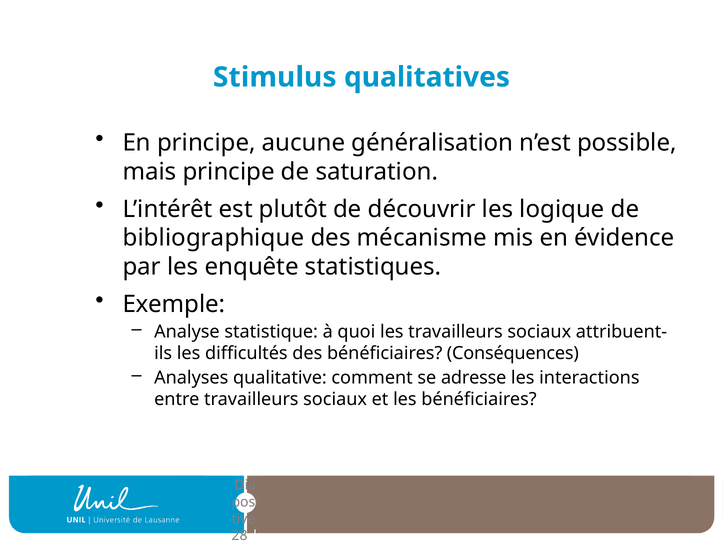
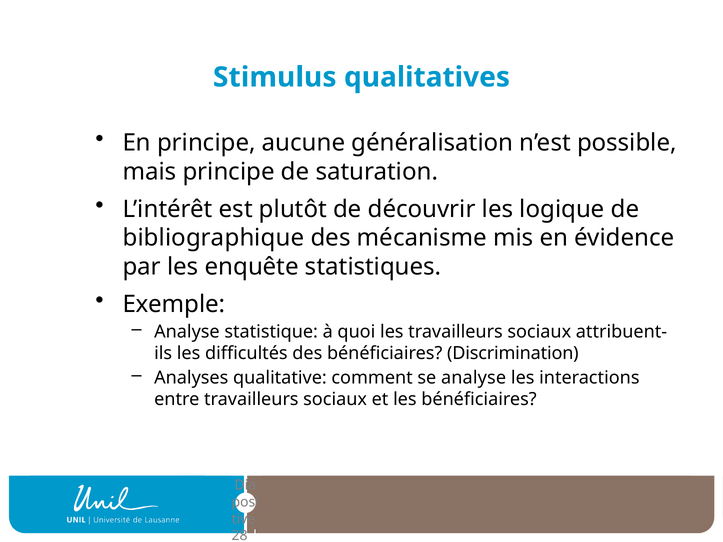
Conséquences: Conséquences -> Discrimination (513, 354)
se adresse: adresse -> analyse (474, 378)
